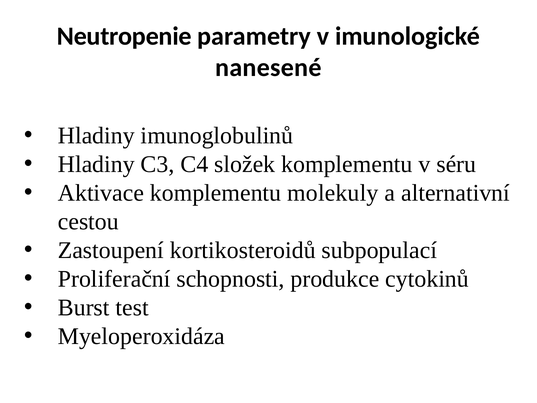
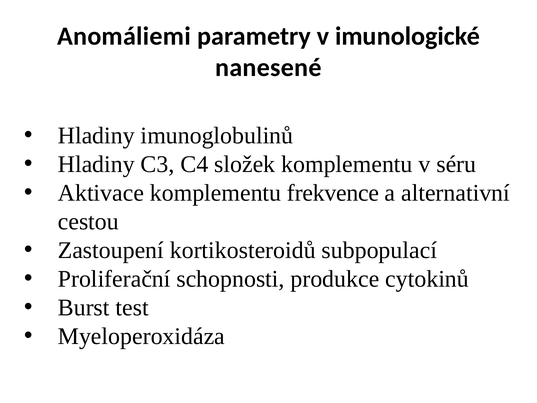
Neutropenie: Neutropenie -> Anomáliemi (124, 36)
molekuly: molekuly -> frekvence (333, 193)
